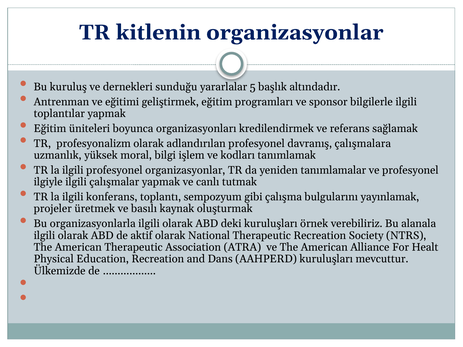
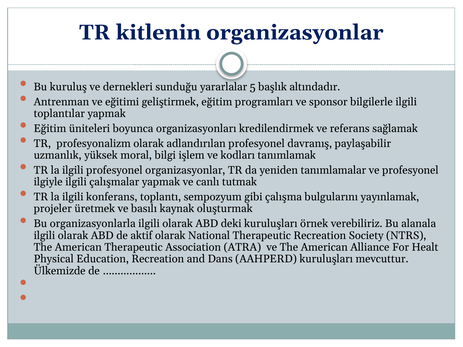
çalışmalara: çalışmalara -> paylaşabilir (363, 144)
